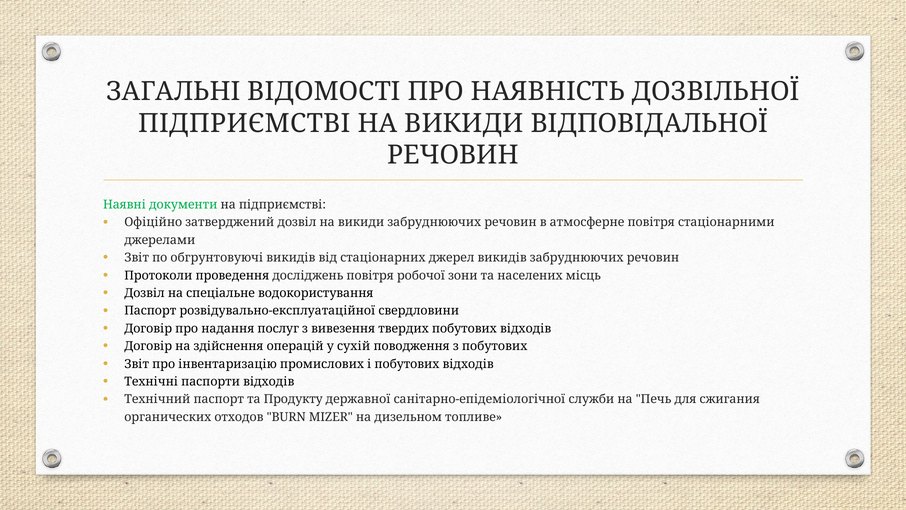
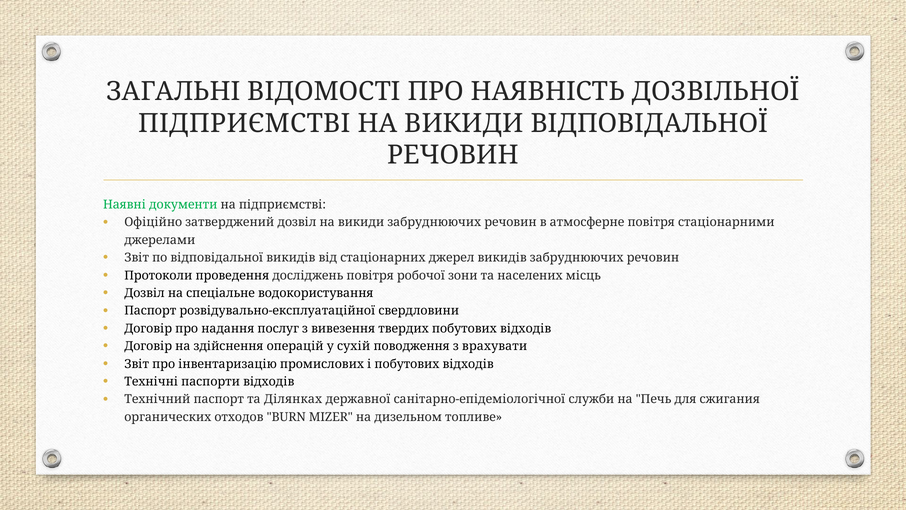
по обгрунтовуючі: обгрунтовуючі -> відповідальної (217, 258)
з побутових: побутових -> врахувати (495, 346)
Продукту: Продукту -> Ділянках (293, 399)
